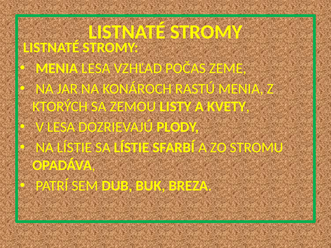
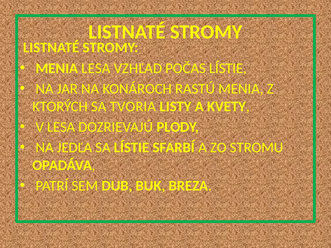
POČAS ZEME: ZEME -> LÍSTIE (228, 68)
ZEMOU: ZEMOU -> TVORIA (133, 107)
NA LÍSTIE: LÍSTIE -> JEDĽA (75, 148)
